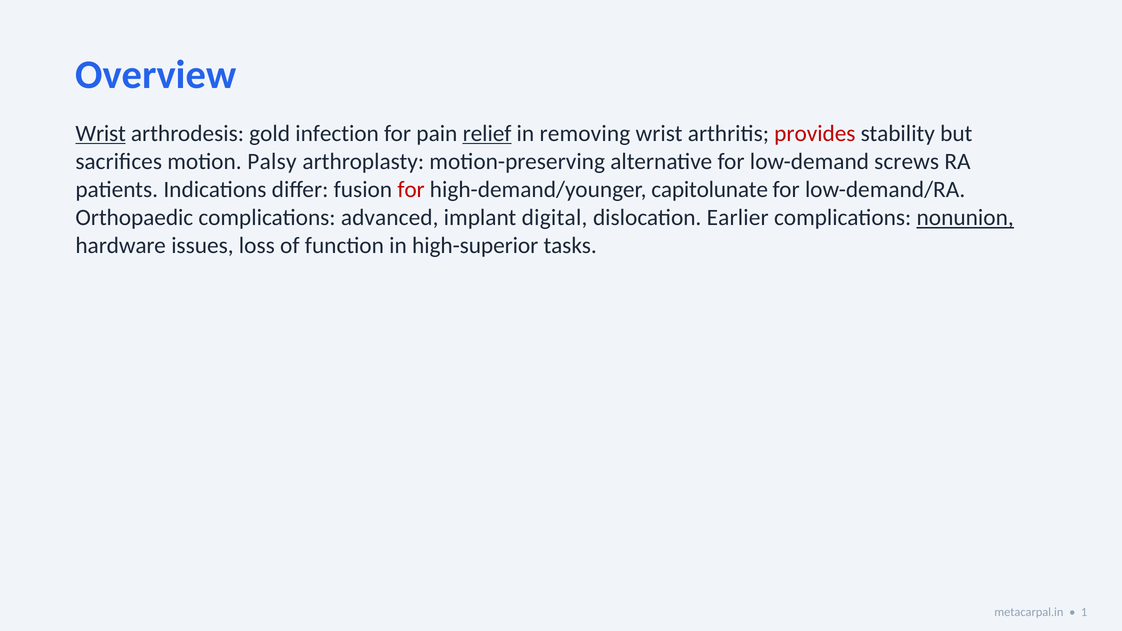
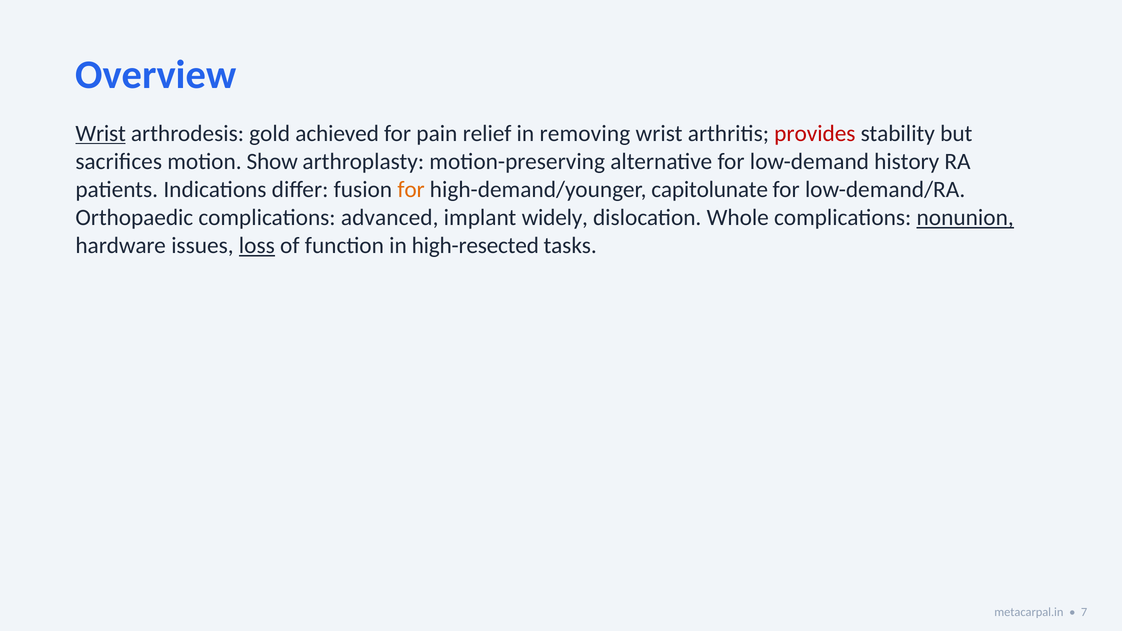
infection: infection -> achieved (337, 133)
relief underline: present -> none (487, 133)
Palsy: Palsy -> Show (272, 162)
screws: screws -> history (907, 162)
for colour: red -> orange (411, 190)
digital: digital -> widely (555, 218)
Earlier: Earlier -> Whole (738, 218)
loss underline: none -> present (257, 246)
high-superior: high-superior -> high-resected (475, 246)
1: 1 -> 7 (1084, 612)
